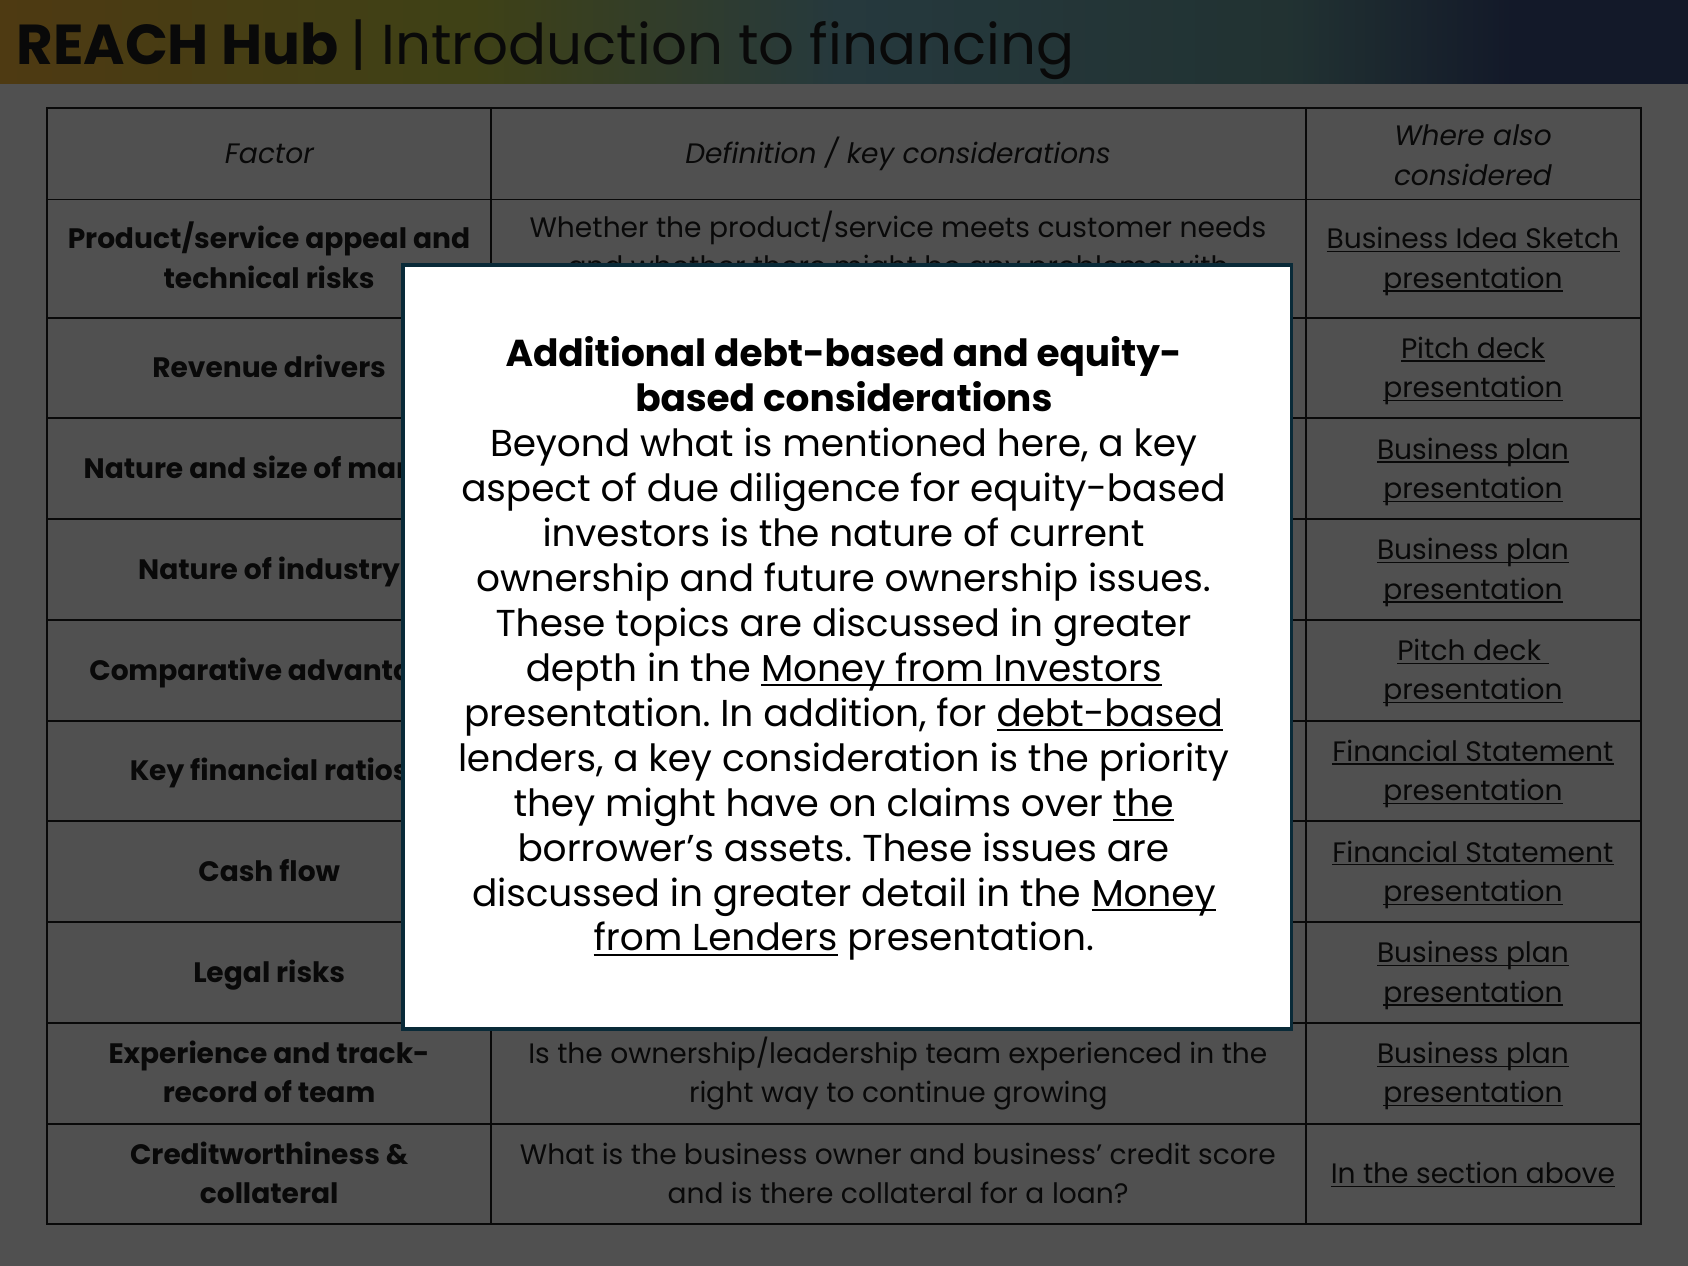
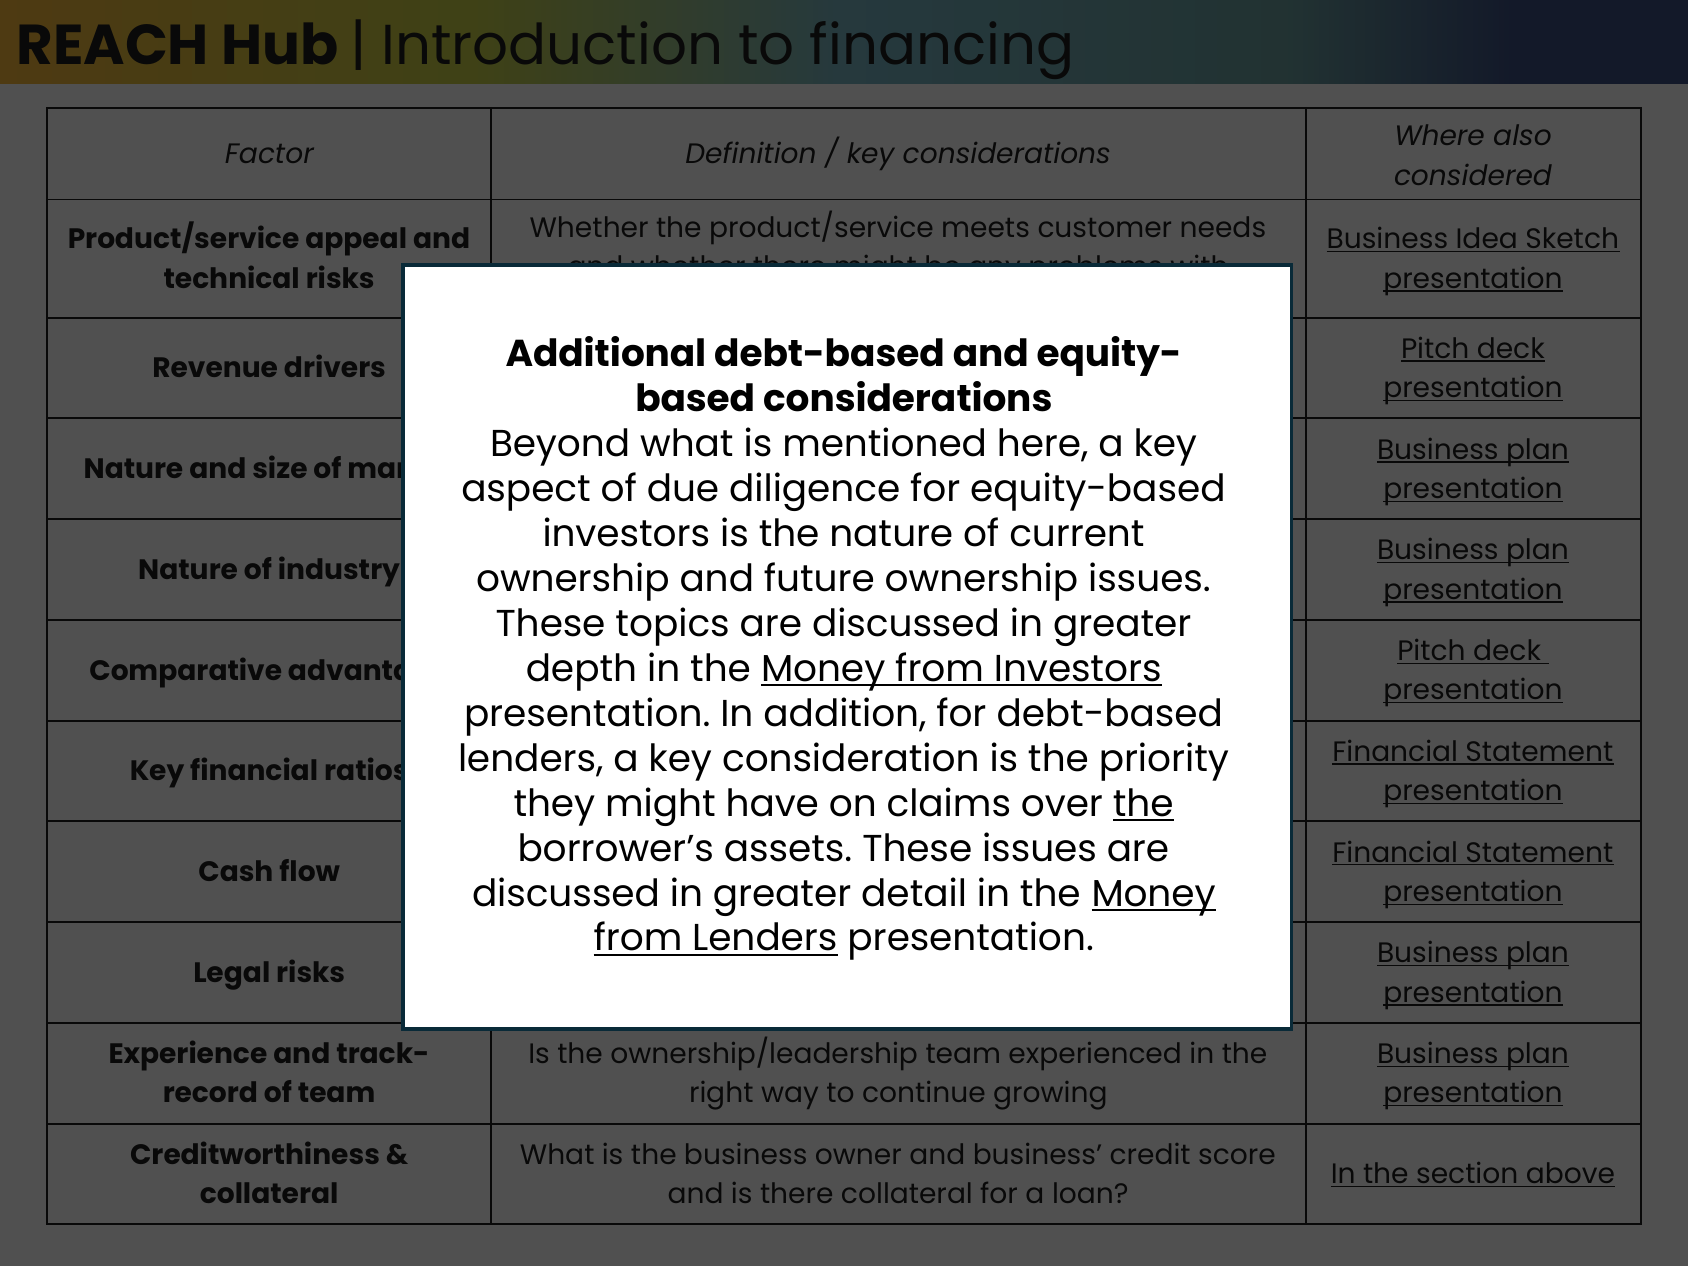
debt-based underline: present -> none (1110, 714)
